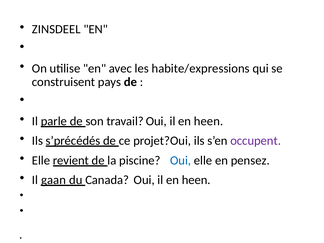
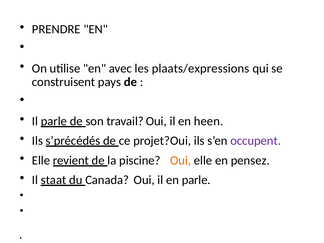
ZINSDEEL: ZINSDEEL -> PRENDRE (56, 29)
habite/expressions: habite/expressions -> plaats/expressions (201, 68)
Oui colour: blue -> orange (181, 160)
gaan: gaan -> staat (54, 180)
Oui il en heen: heen -> parle (196, 180)
